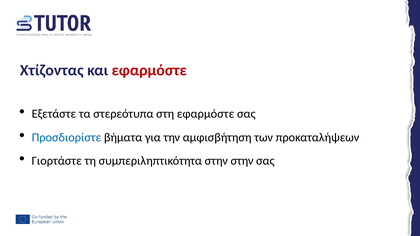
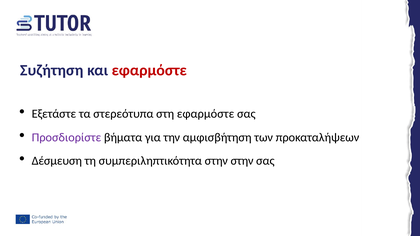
Χτίζοντας: Χτίζοντας -> Συζήτηση (52, 70)
Προσδιορίστε colour: blue -> purple (66, 137)
Γιορτάστε: Γιορτάστε -> Δέσμευση (57, 161)
